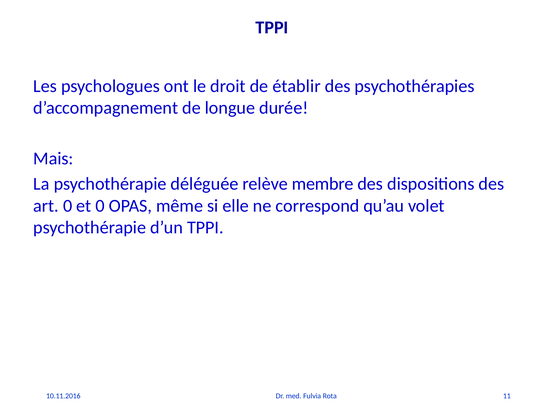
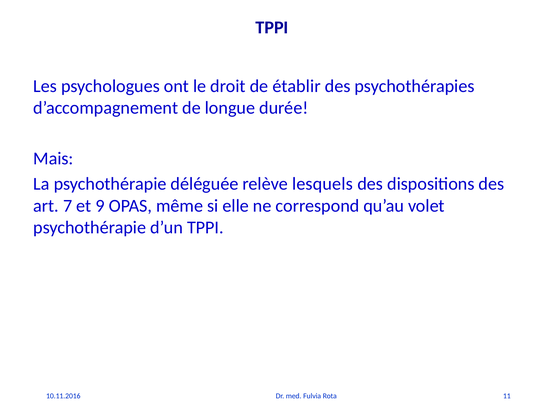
membre: membre -> lesquels (323, 184)
art 0: 0 -> 7 (68, 206)
et 0: 0 -> 9 (100, 206)
